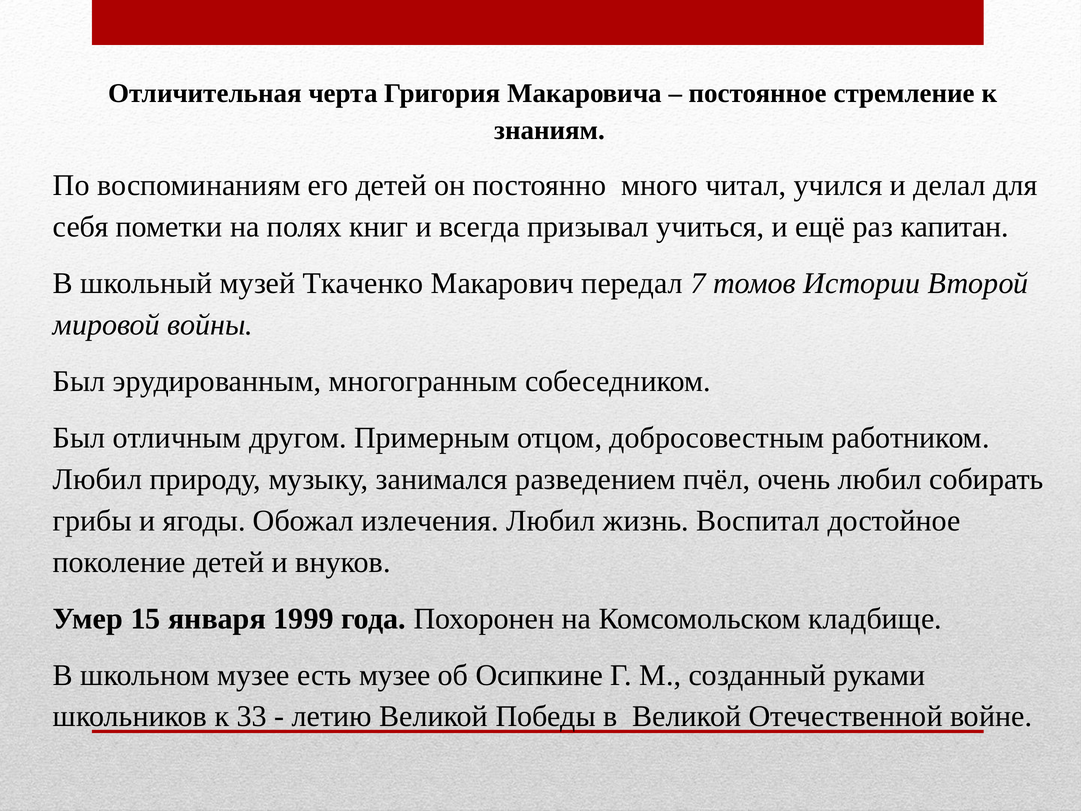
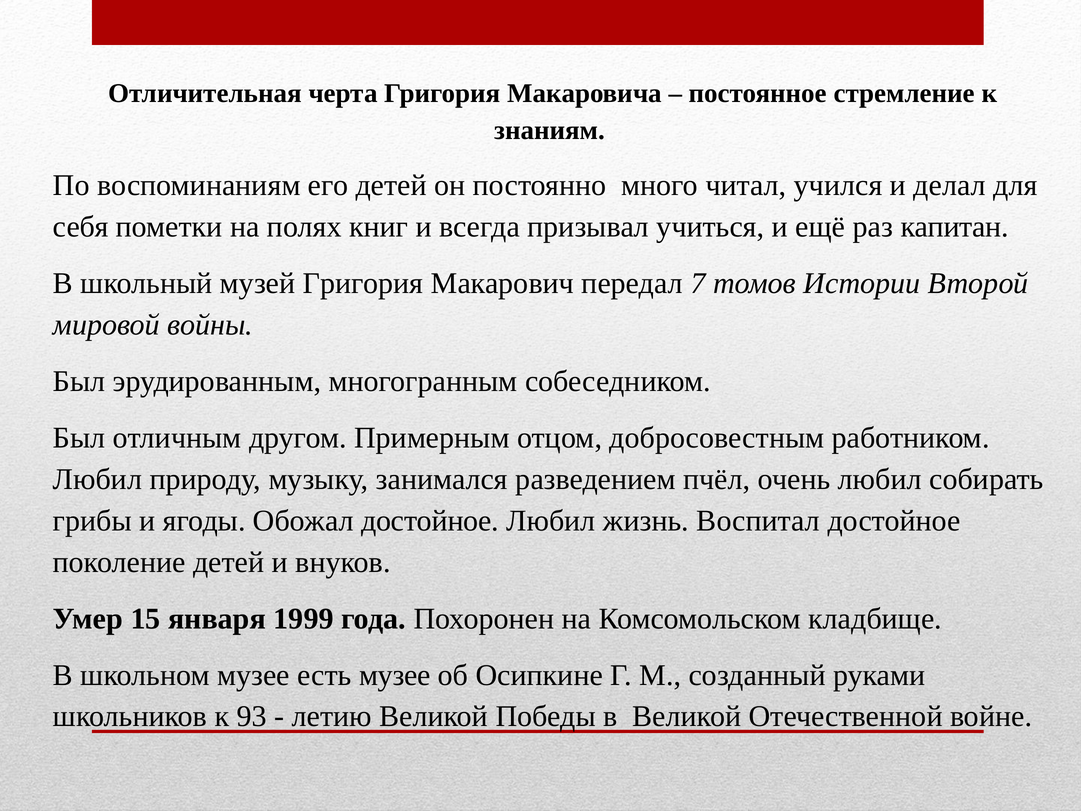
музей Ткаченко: Ткаченко -> Григория (363, 283)
Обожал излечения: излечения -> достойное (430, 520)
33: 33 -> 93 (252, 716)
